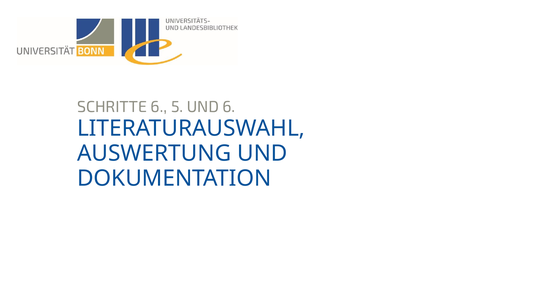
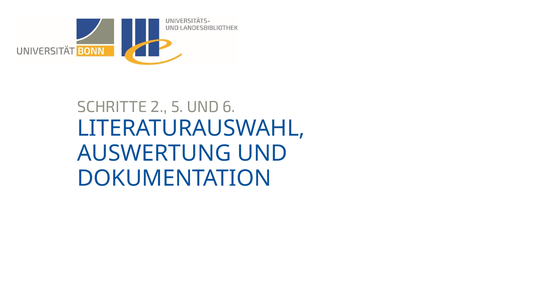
SCHRITTE 6: 6 -> 2 (159, 107)
